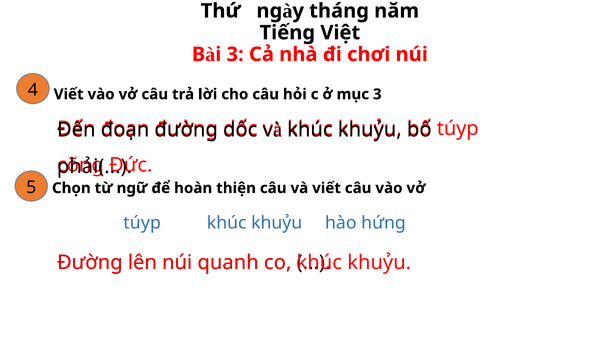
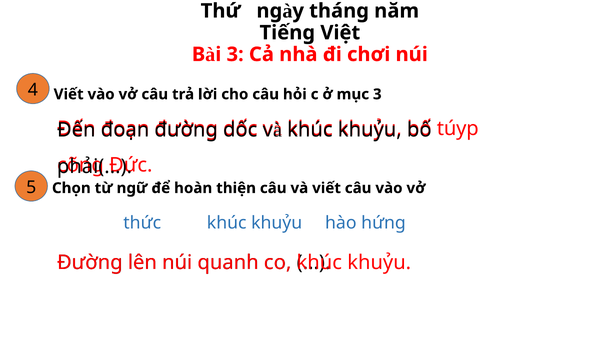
túyp: túyp -> thức (142, 223)
